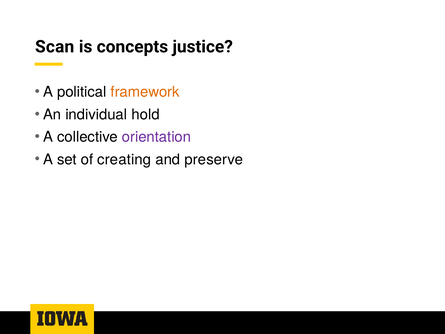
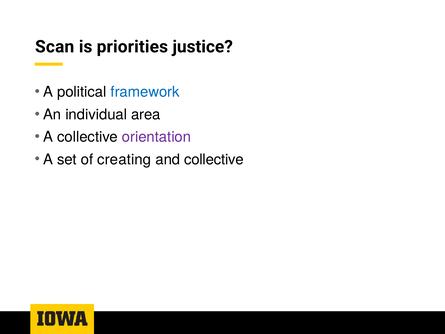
concepts: concepts -> priorities (132, 47)
framework colour: orange -> blue (145, 92)
hold: hold -> area (146, 114)
and preserve: preserve -> collective (214, 159)
